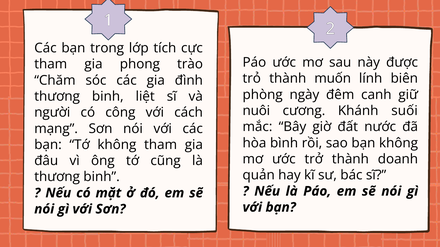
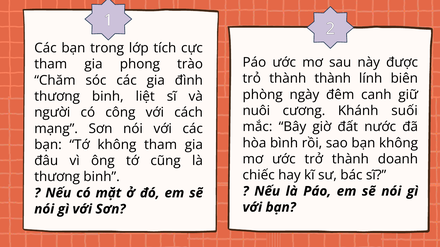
thành muốn: muốn -> thành (333, 79)
quản: quản -> chiếc (259, 175)
